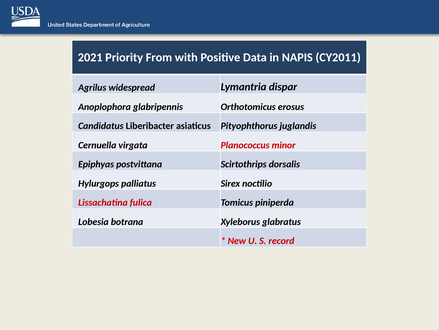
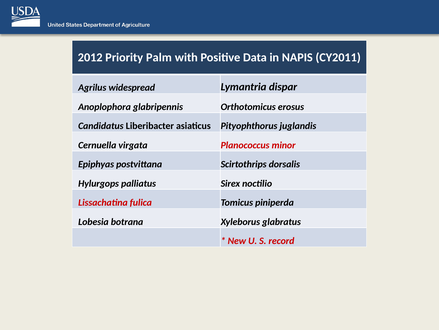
2021: 2021 -> 2012 (90, 57)
From: From -> Palm (159, 57)
